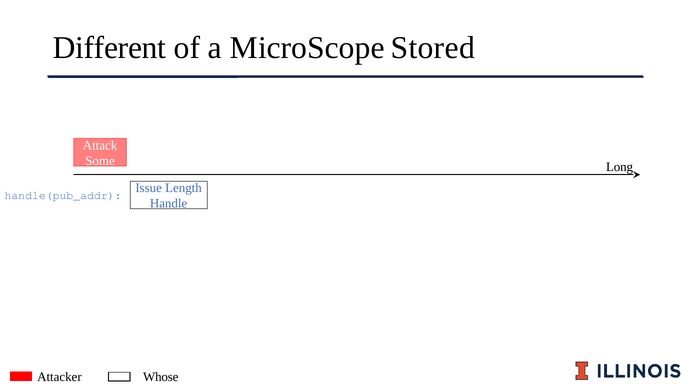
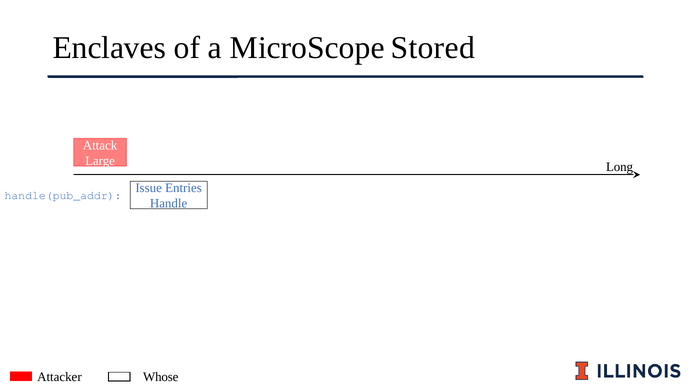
Different: Different -> Enclaves (109, 48)
Some: Some -> Large (100, 161)
Length: Length -> Entries (183, 188)
